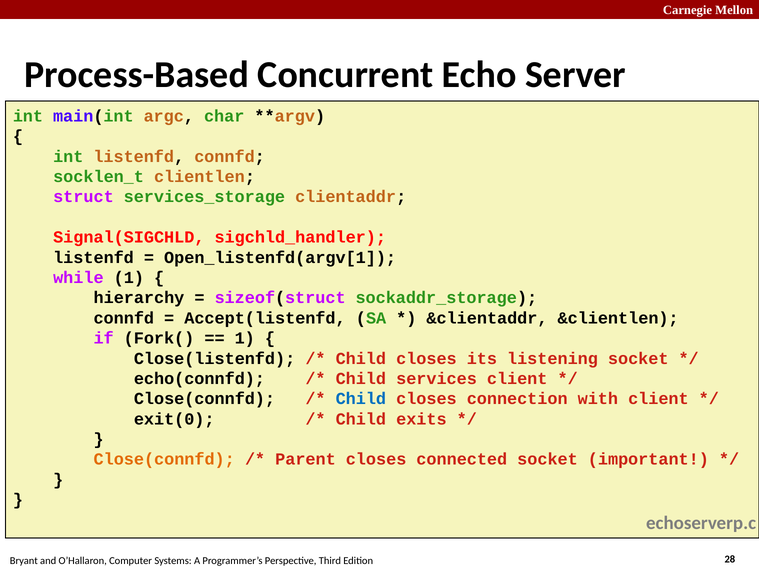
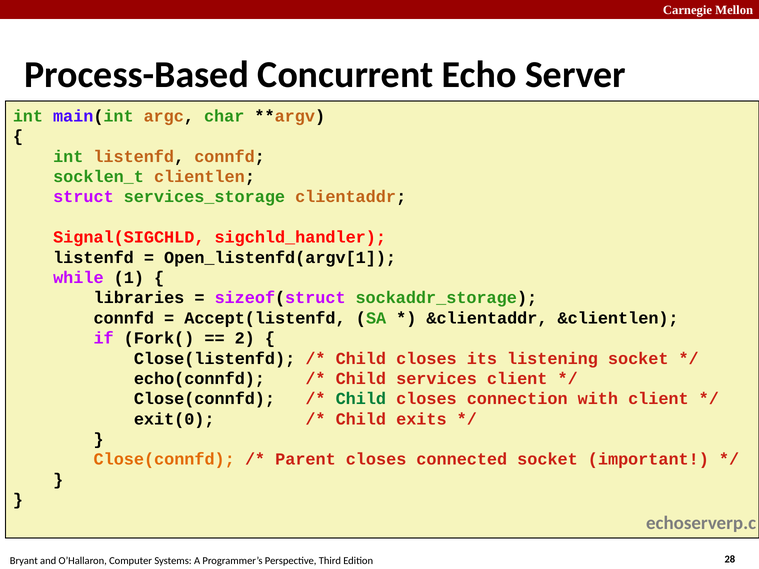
hierarchy: hierarchy -> libraries (139, 298)
1: 1 -> 2 (245, 338)
Child colour: blue -> green (361, 399)
